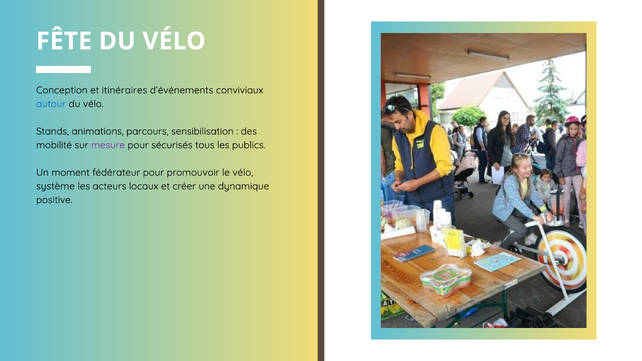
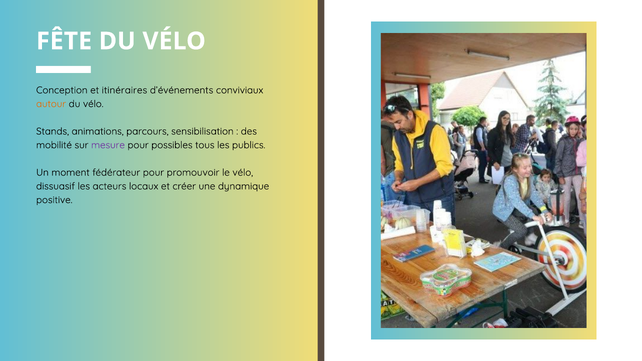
autour colour: blue -> orange (51, 104)
sécurisés: sécurisés -> possibles (172, 145)
système: système -> dissuasif (56, 186)
